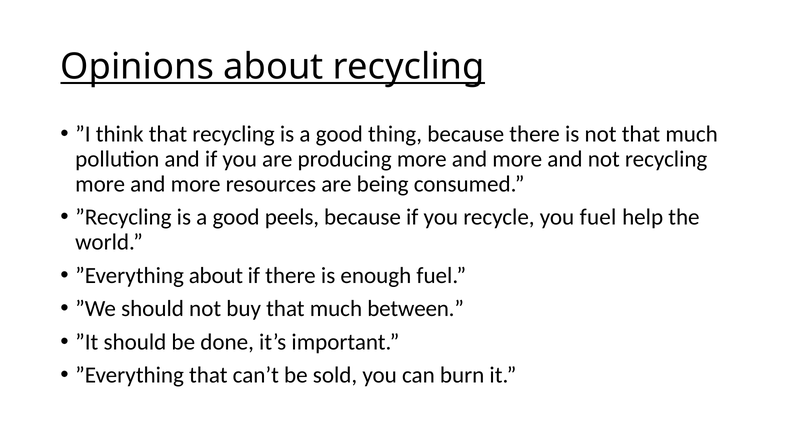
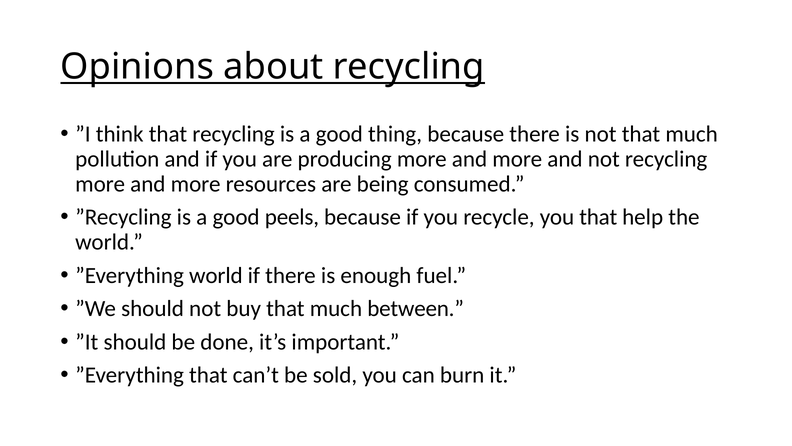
you fuel: fuel -> that (598, 217)
”Everything about: about -> world (216, 275)
